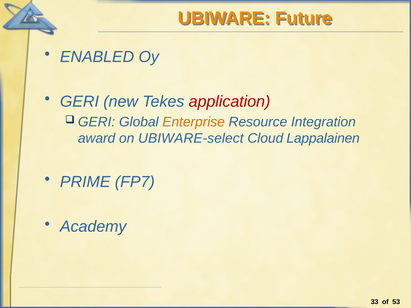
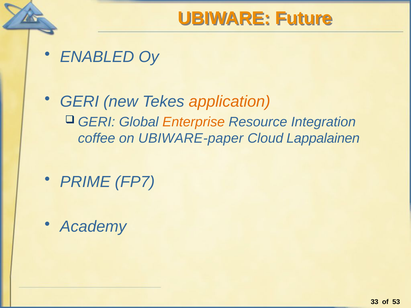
application colour: red -> orange (230, 102)
award: award -> coffee (97, 138)
UBIWARE-select: UBIWARE-select -> UBIWARE-paper (191, 138)
